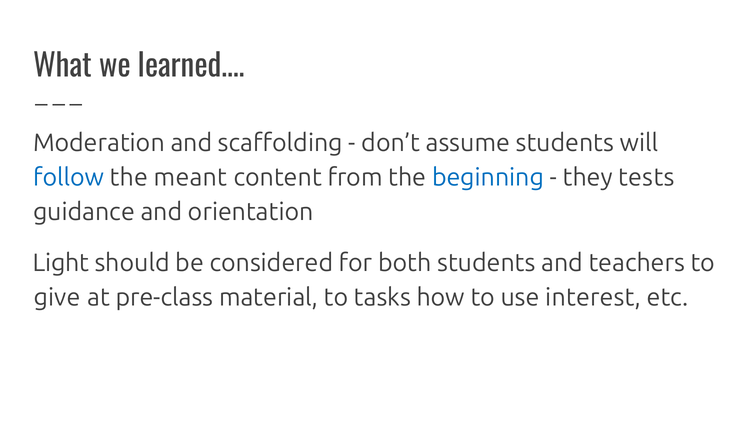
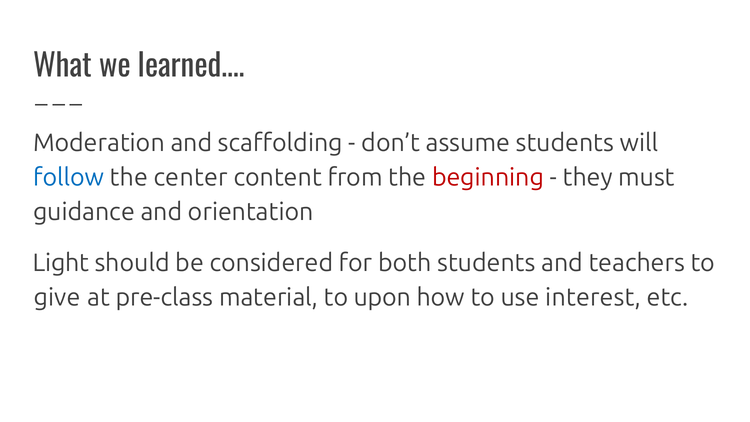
meant: meant -> center (191, 177)
beginning colour: blue -> red (488, 177)
tests: tests -> must (647, 177)
tasks: tasks -> upon (383, 298)
